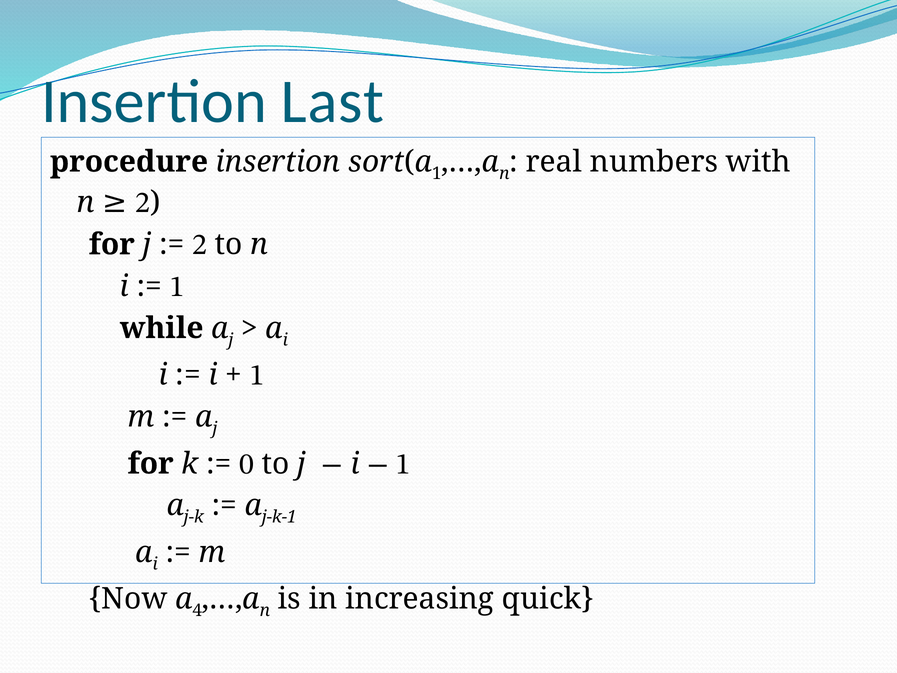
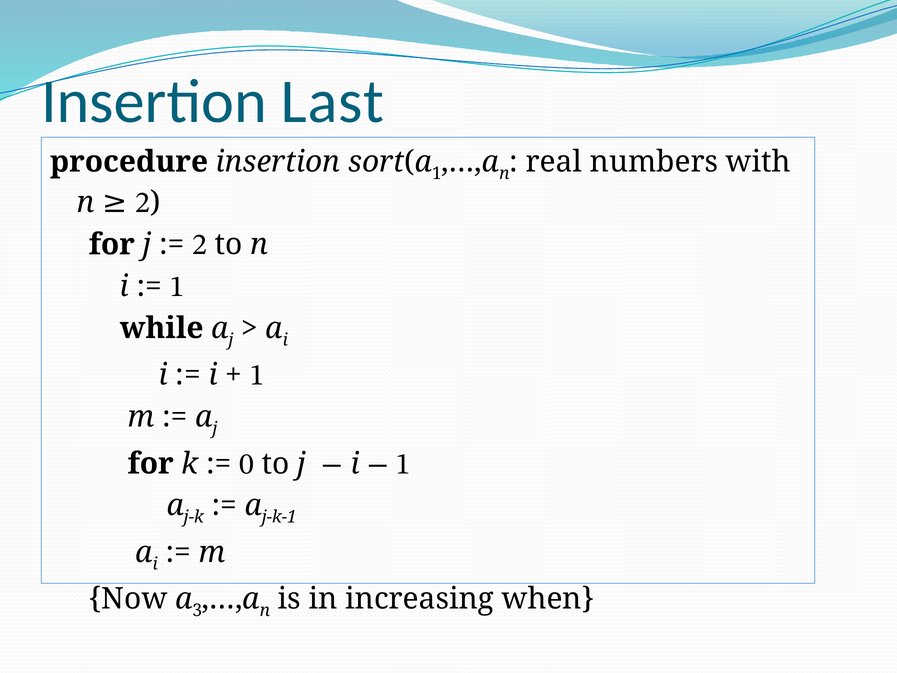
4: 4 -> 3 (197, 611)
quick: quick -> when (548, 599)
